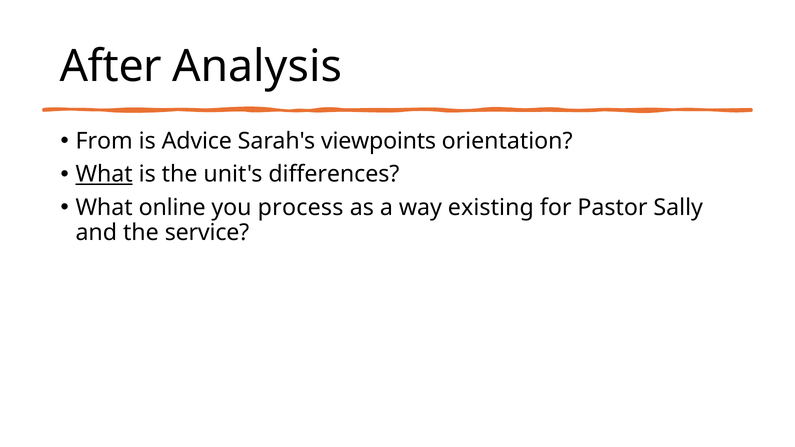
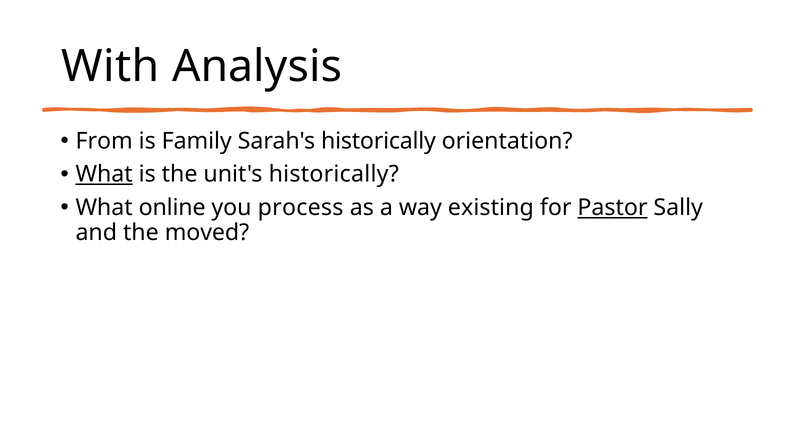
After: After -> With (110, 67)
Advice: Advice -> Family (197, 141)
Sarah's viewpoints: viewpoints -> historically (379, 141)
unit's differences: differences -> historically (334, 174)
Pastor underline: none -> present (612, 208)
service: service -> moved (207, 233)
